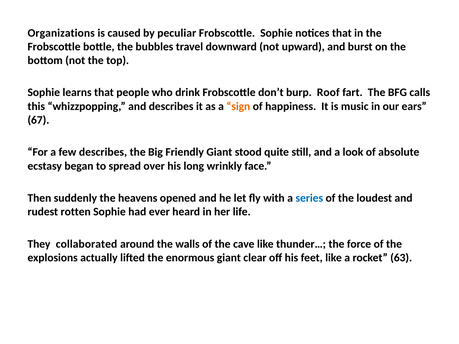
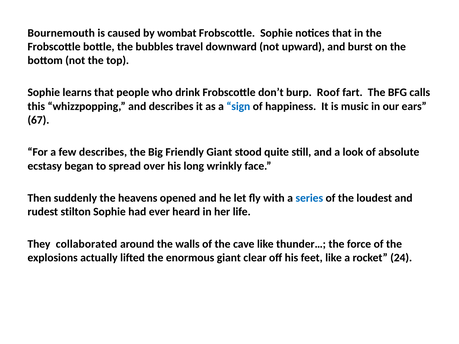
Organizations: Organizations -> Bournemouth (61, 33)
peculiar: peculiar -> wombat (177, 33)
sign colour: orange -> blue (238, 106)
rotten: rotten -> stilton (76, 212)
63: 63 -> 24 (401, 258)
